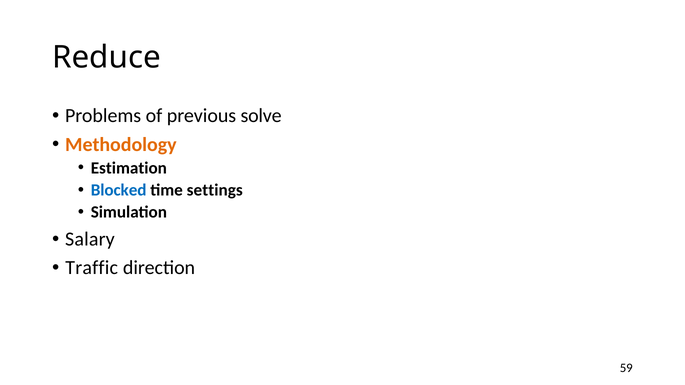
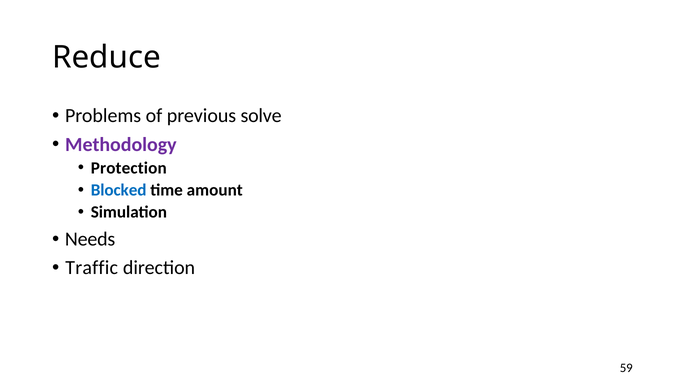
Methodology colour: orange -> purple (121, 145)
Estimation: Estimation -> Protection (129, 168)
settings: settings -> amount (215, 190)
Salary: Salary -> Needs (90, 239)
